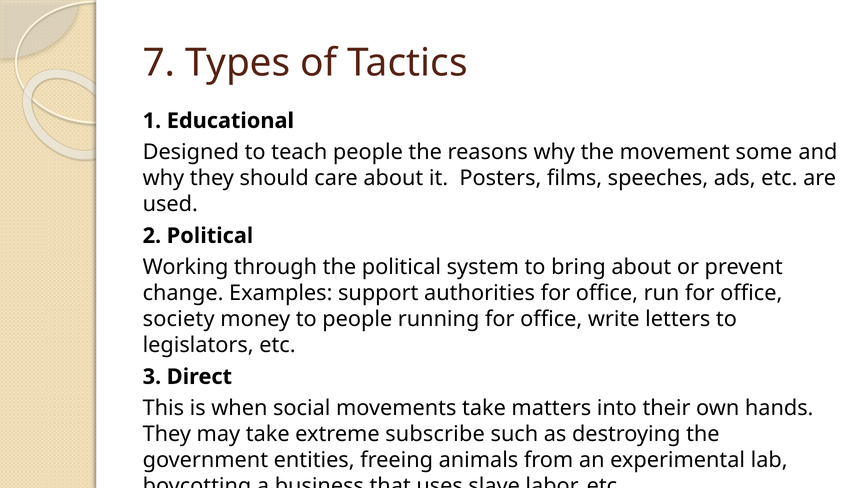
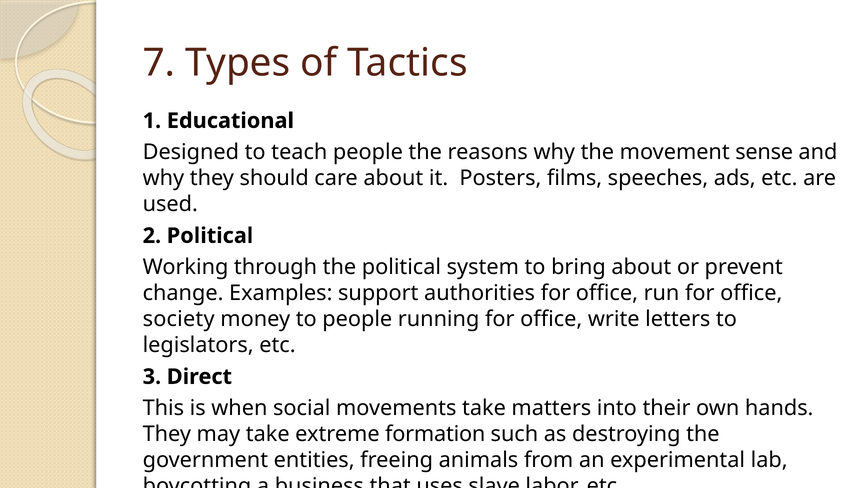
some: some -> sense (764, 152)
subscribe: subscribe -> formation (435, 434)
